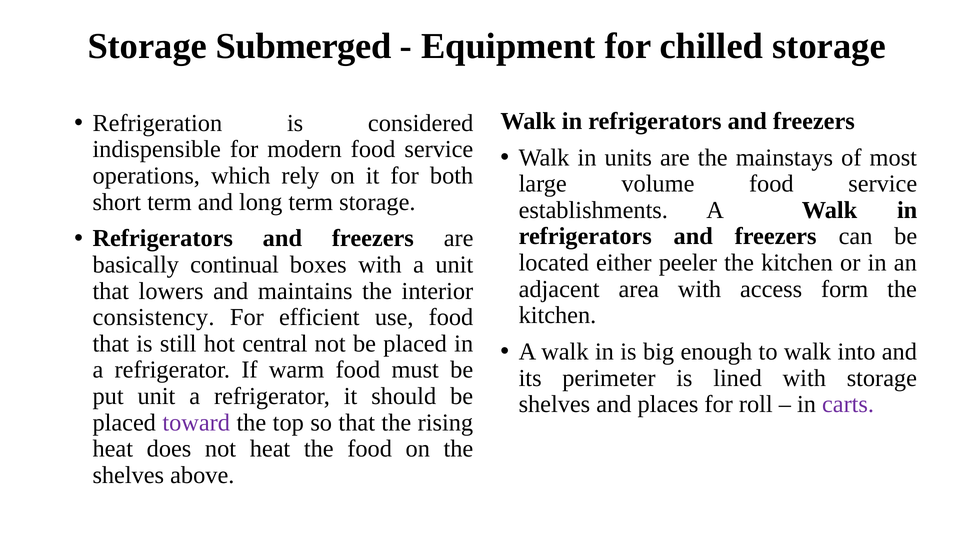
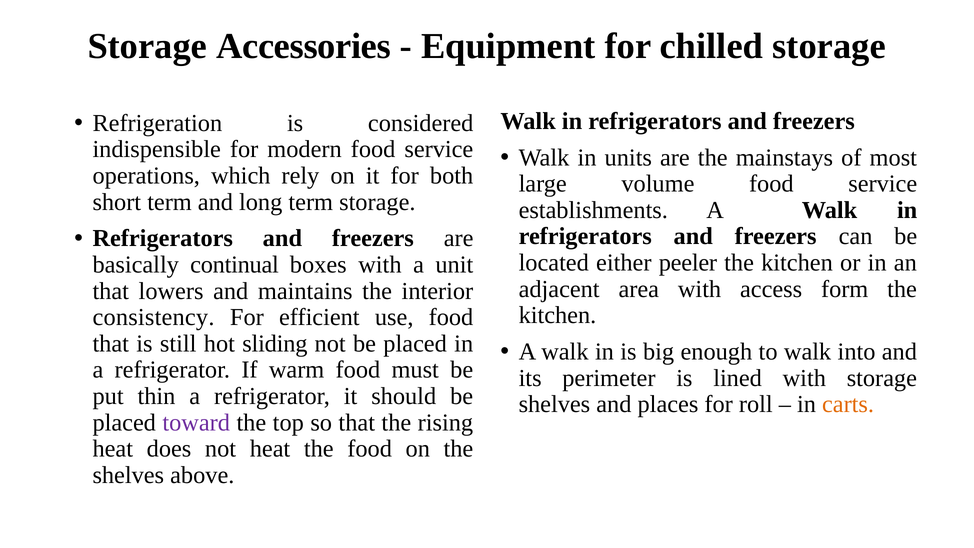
Submerged: Submerged -> Accessories (304, 46)
central: central -> sliding (275, 344)
put unit: unit -> thin (156, 396)
carts colour: purple -> orange (848, 404)
